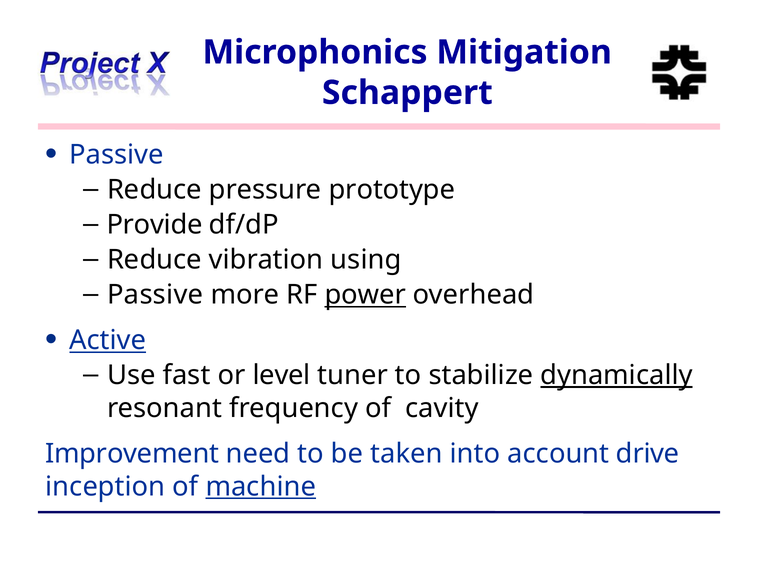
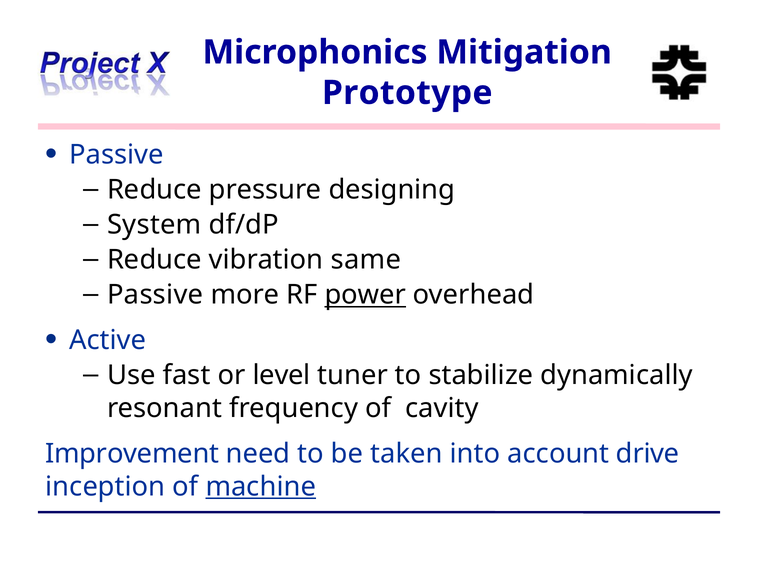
Schappert: Schappert -> Prototype (407, 93)
prototype: prototype -> designing (392, 190)
Provide: Provide -> System (154, 225)
using: using -> same (366, 260)
Active underline: present -> none (108, 340)
dynamically underline: present -> none (616, 375)
